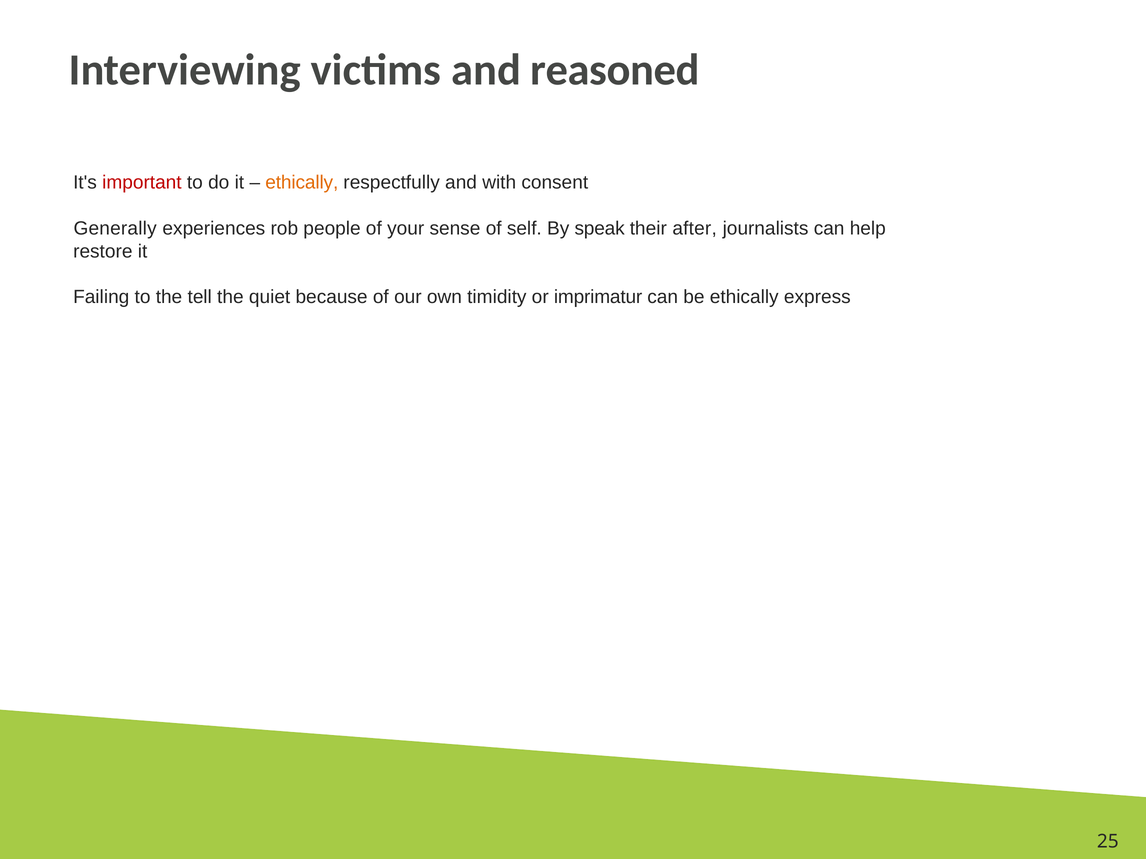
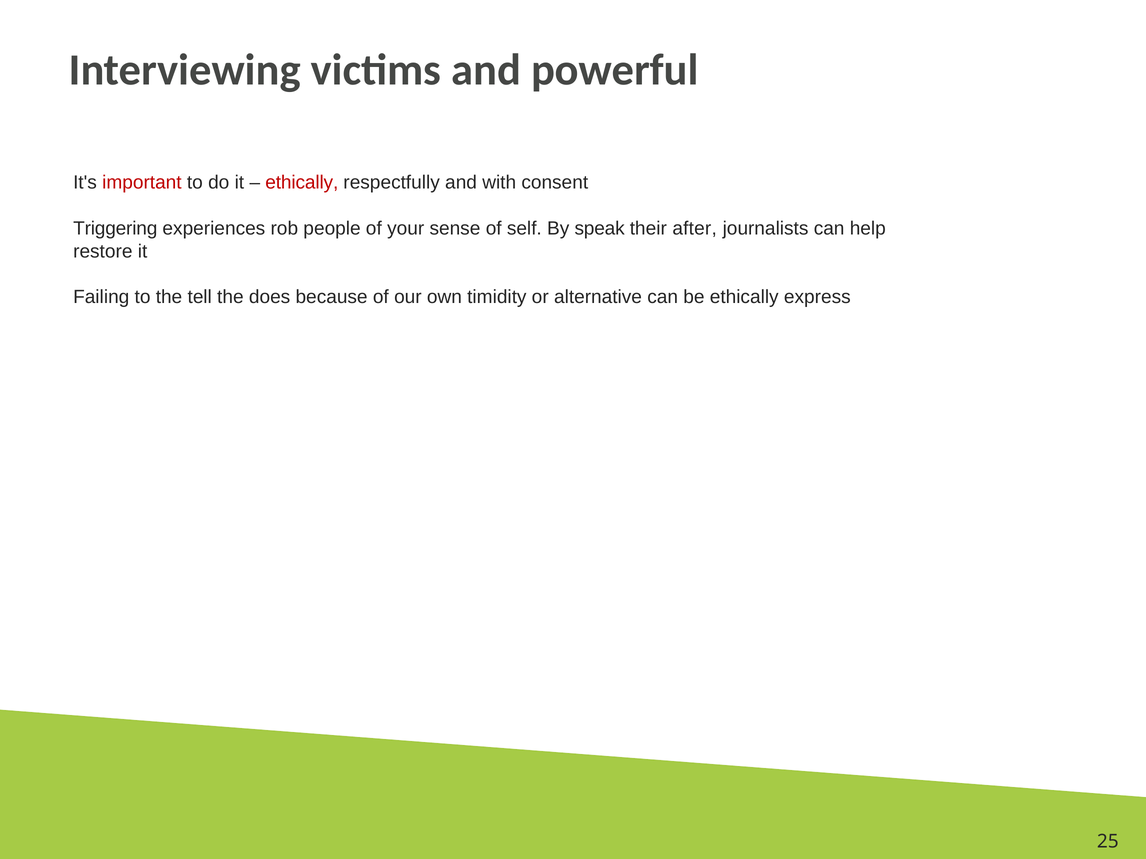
reasoned: reasoned -> powerful (615, 70)
ethically colour: orange -> red (302, 183)
Generally: Generally -> Triggering (115, 228)
quiet: quiet -> does (270, 297)
imprimatur: imprimatur -> alternative (598, 297)
